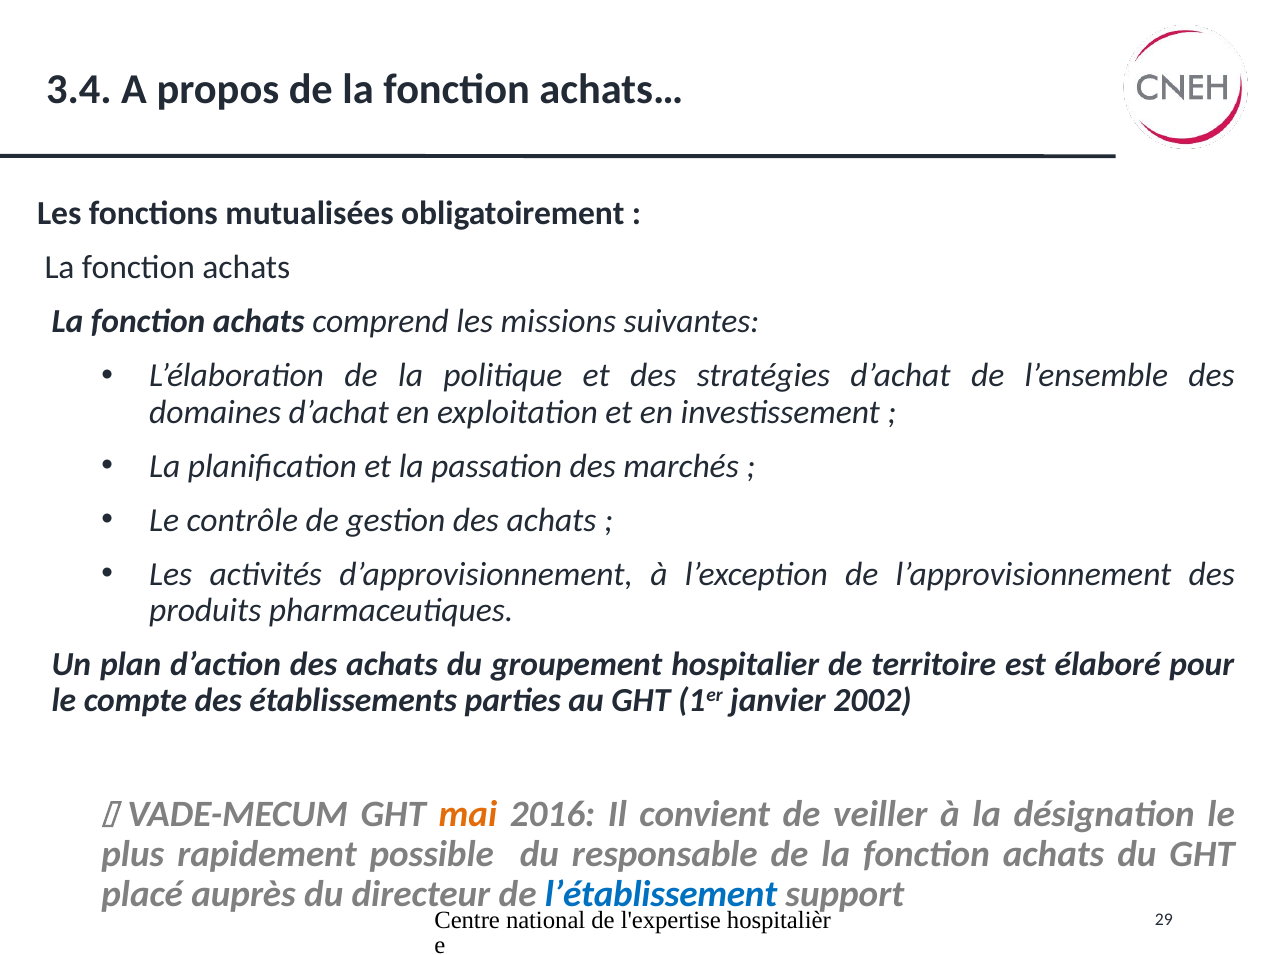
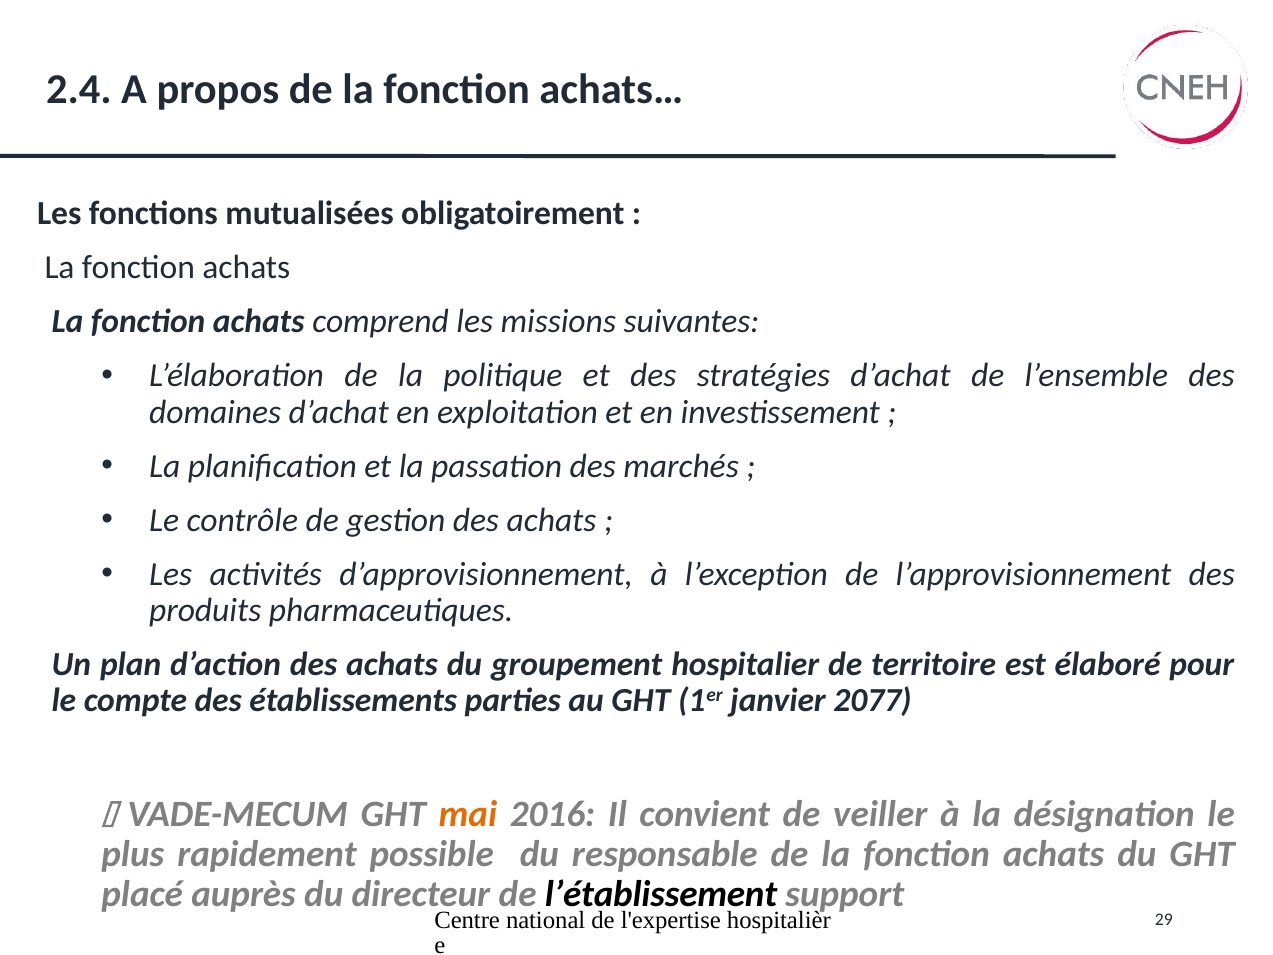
3.4: 3.4 -> 2.4 (79, 89)
2002: 2002 -> 2077 (873, 700)
l’établissement colour: blue -> black (661, 894)
